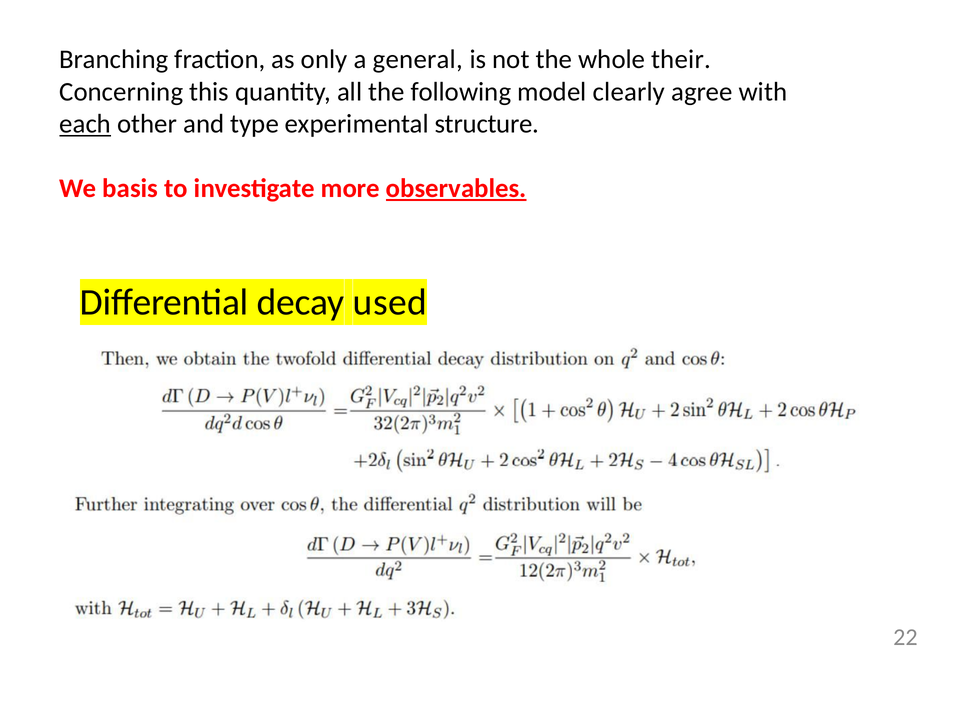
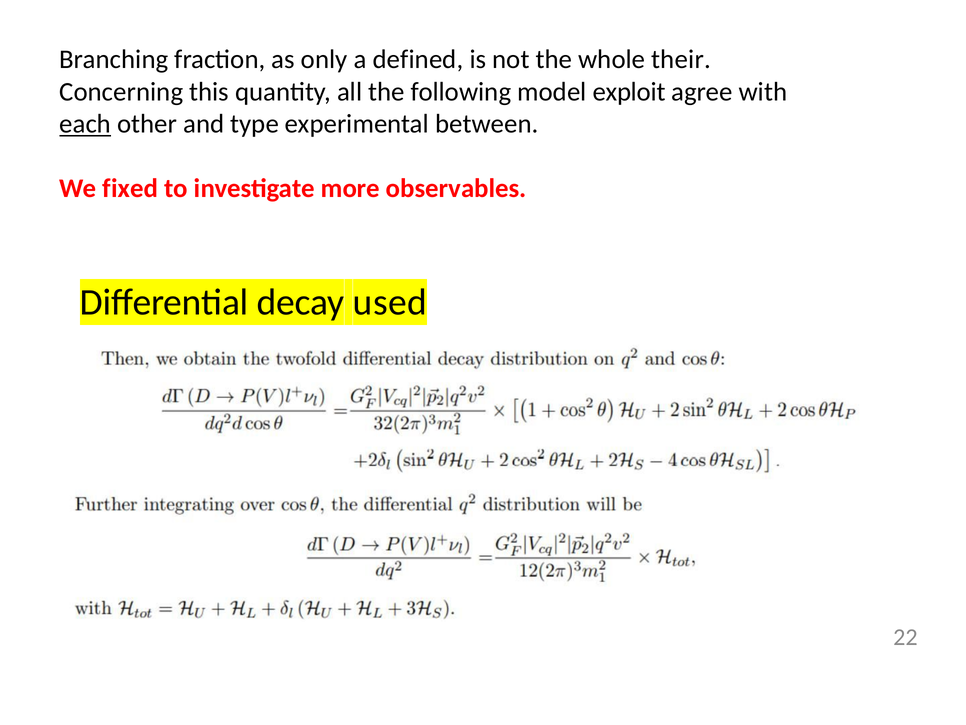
general: general -> defined (418, 60)
clearly: clearly -> exploit (629, 92)
structure: structure -> between (487, 124)
basis: basis -> fixed (130, 188)
observables underline: present -> none (456, 188)
